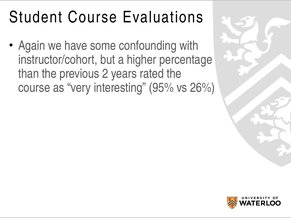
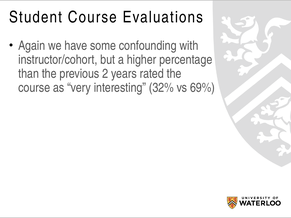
95%: 95% -> 32% (161, 88)
26%: 26% -> 69% (202, 88)
